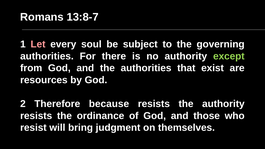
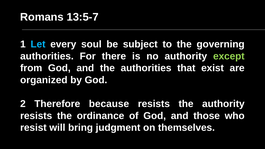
13:8-7: 13:8-7 -> 13:5-7 (83, 17)
Let colour: pink -> light blue (38, 44)
resources: resources -> organized (44, 80)
